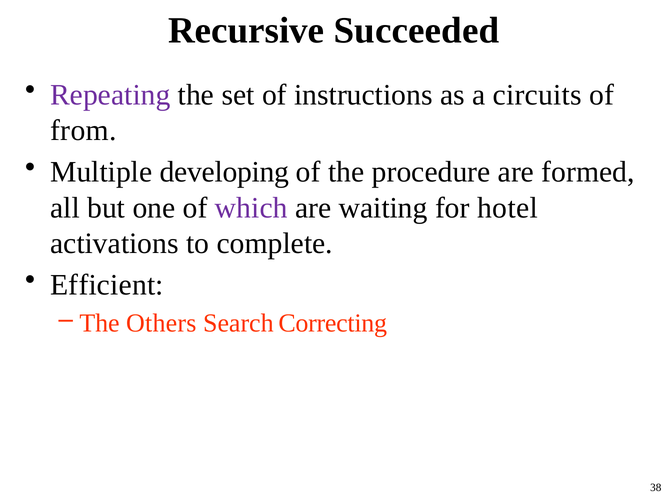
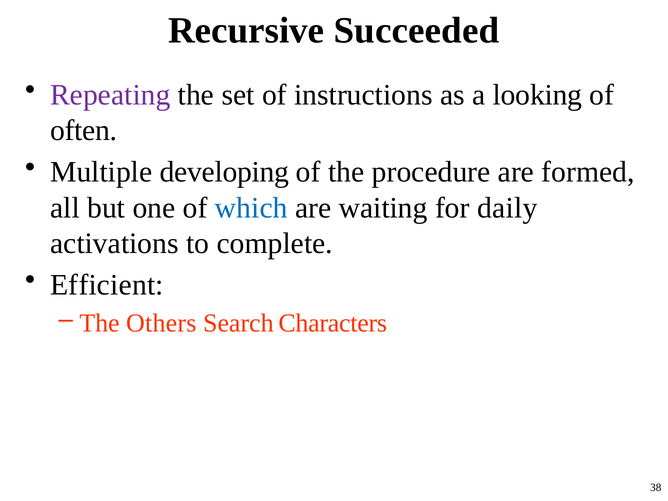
circuits: circuits -> looking (537, 95)
from: from -> often (84, 131)
which colour: purple -> blue (251, 208)
hotel: hotel -> daily (508, 208)
Correcting: Correcting -> Characters (333, 323)
